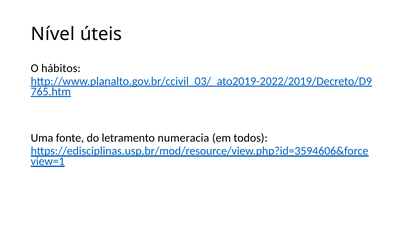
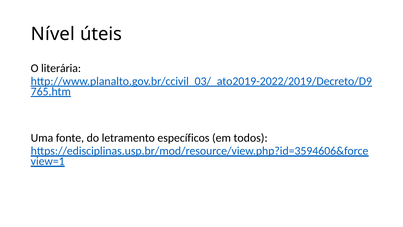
hábitos: hábitos -> literária (61, 68)
numeracia: numeracia -> específicos (183, 138)
